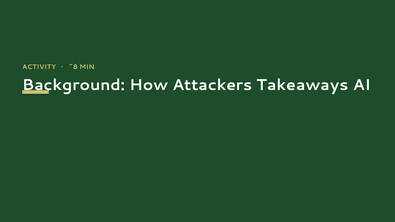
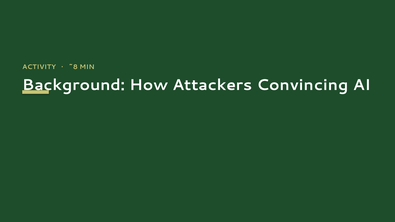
Takeaways: Takeaways -> Convincing (302, 85)
